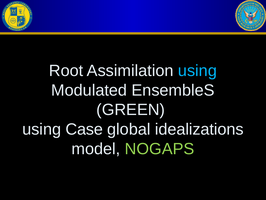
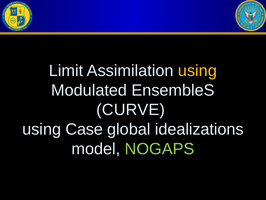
Root: Root -> Limit (66, 71)
using colour: light blue -> yellow (197, 71)
GREEN: GREEN -> CURVE (131, 110)
